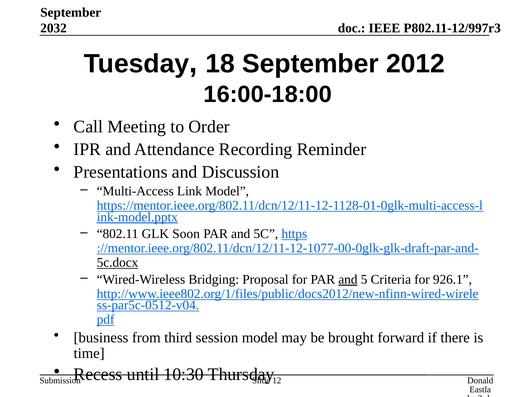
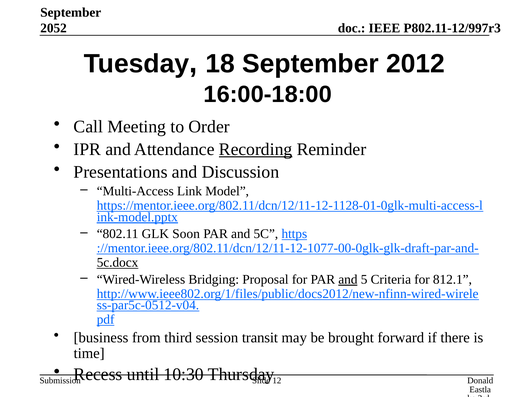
2032: 2032 -> 2052 (54, 28)
Recording underline: none -> present (256, 149)
926.1: 926.1 -> 812.1 (452, 279)
session model: model -> transit (260, 337)
